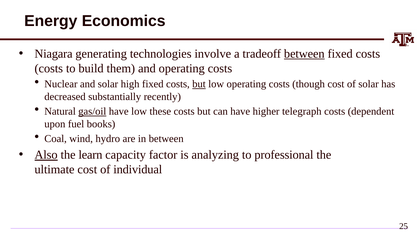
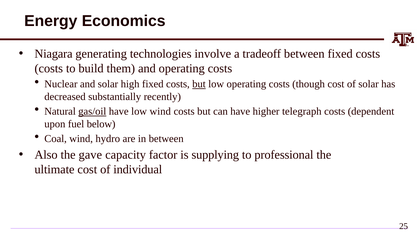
between underline: present -> none (304, 54)
low these: these -> wind (160, 111)
books: books -> below (101, 124)
Also underline: present -> none (46, 155)
learn: learn -> gave (90, 155)
analyzing: analyzing -> supplying (215, 155)
